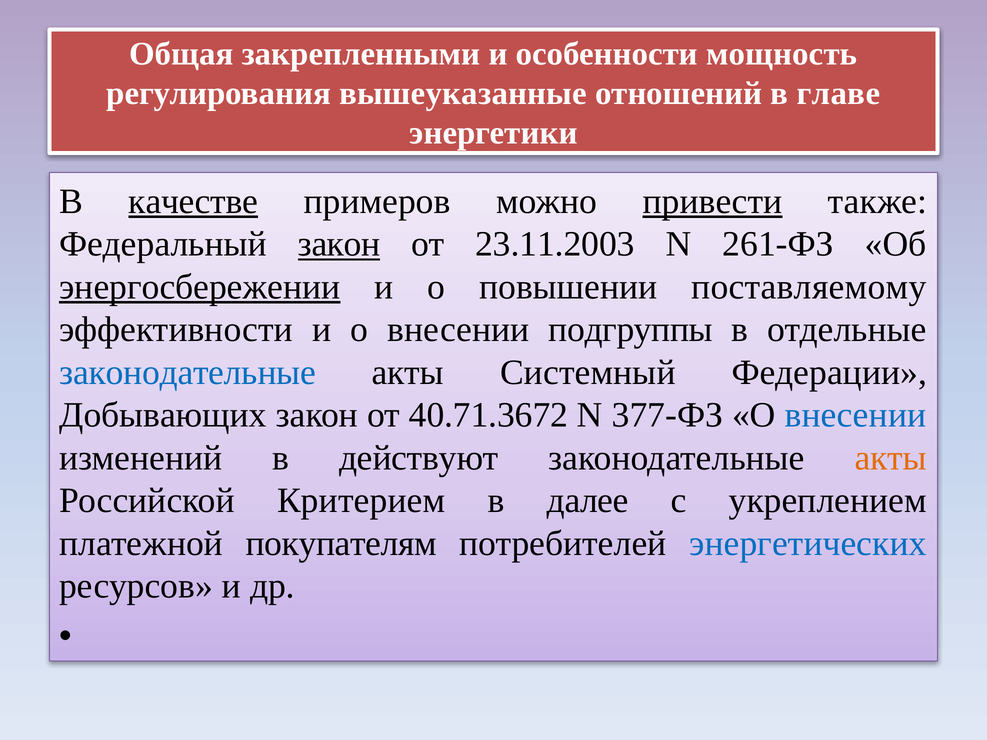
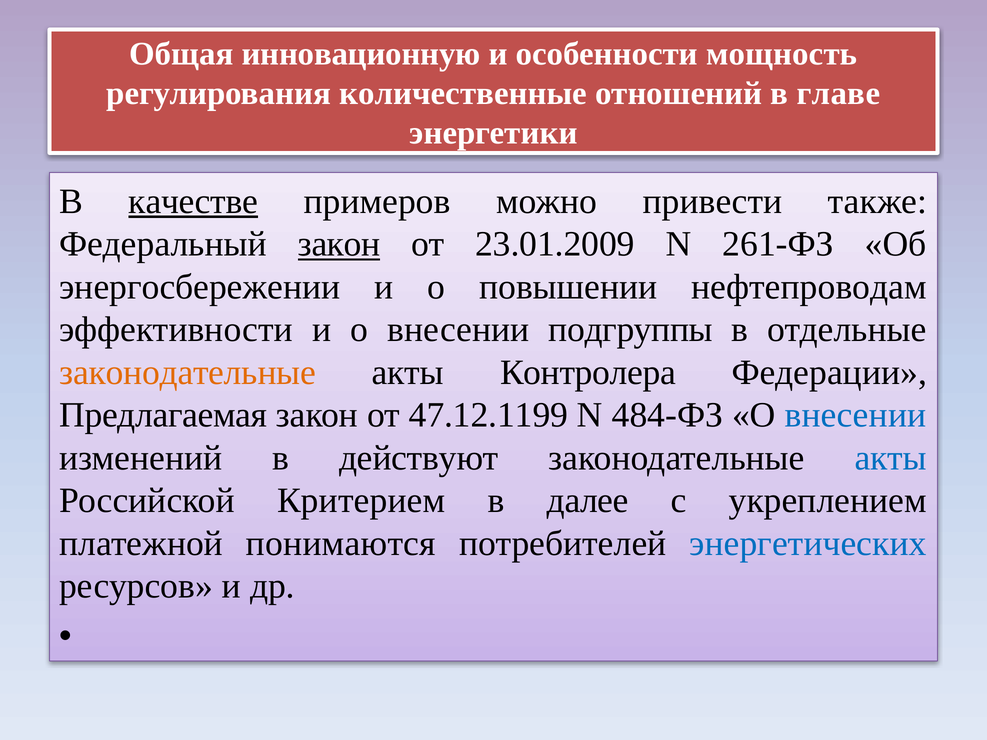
закрепленными: закрепленными -> инновационную (361, 54)
вышеуказанные: вышеуказанные -> количественные (463, 94)
привести underline: present -> none (712, 202)
23.11.2003: 23.11.2003 -> 23.01.2009 (555, 244)
энергосбережении underline: present -> none (200, 287)
поставляемому: поставляемому -> нефтепроводам (809, 287)
законодательные colour: blue -> orange (188, 373)
Системный: Системный -> Контролера (588, 373)
Добывающих: Добывающих -> Предлагаемая (163, 415)
40.71.3672: 40.71.3672 -> 47.12.1199 (488, 415)
377-ФЗ: 377-ФЗ -> 484-ФЗ (667, 415)
акты colour: orange -> blue (891, 458)
покупателям: покупателям -> понимаются (341, 543)
